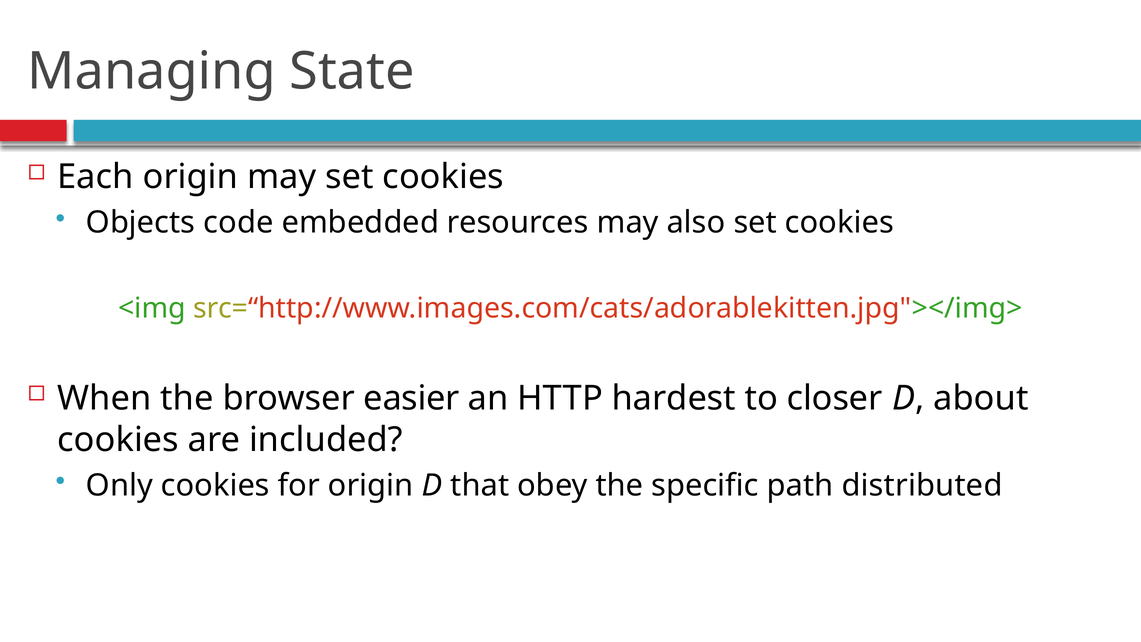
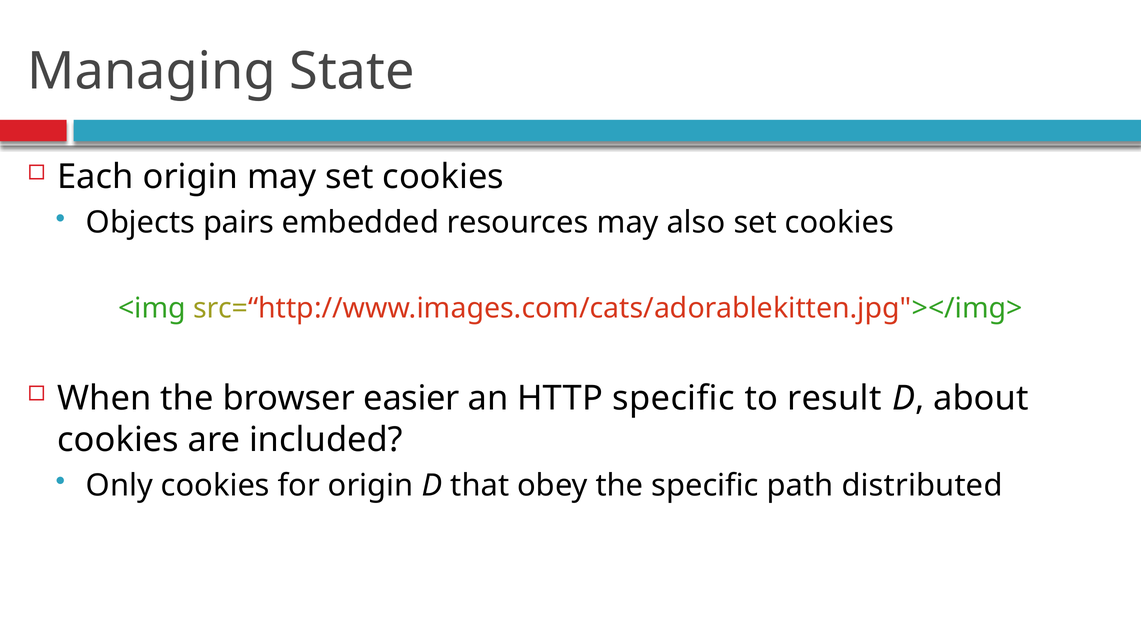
code: code -> pairs (239, 223)
HTTP hardest: hardest -> specific (674, 398)
closer: closer -> result (834, 398)
